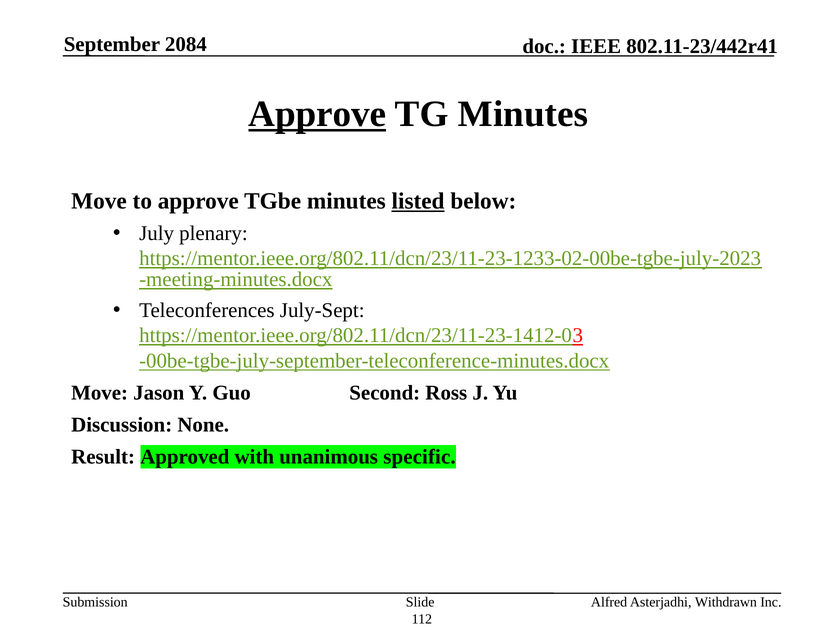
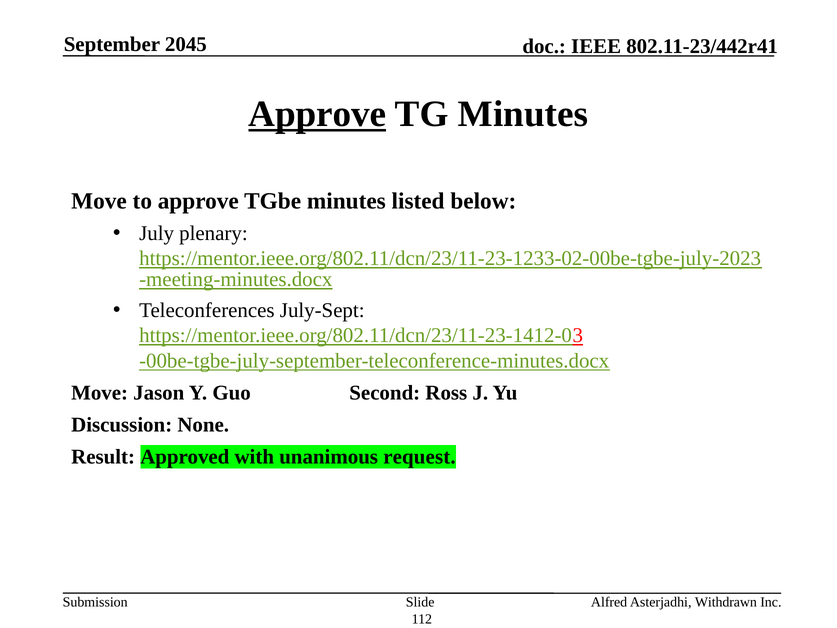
2084: 2084 -> 2045 (186, 44)
listed underline: present -> none (418, 201)
specific: specific -> request (419, 457)
